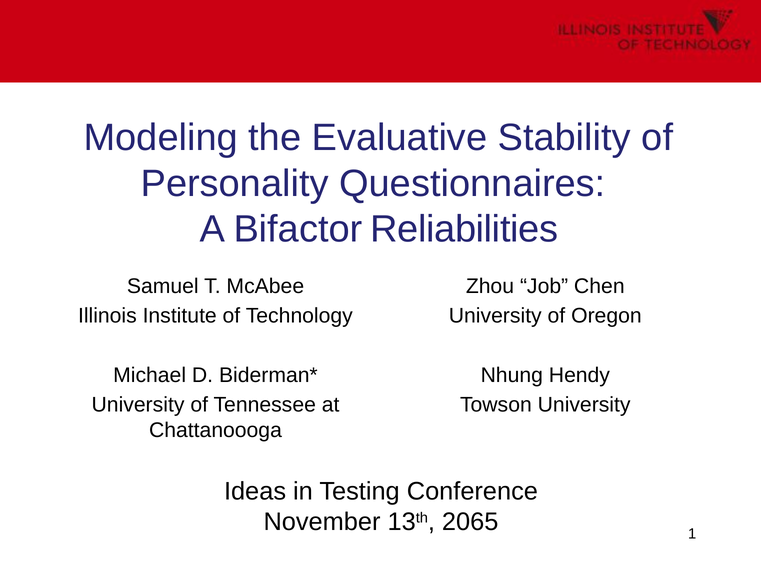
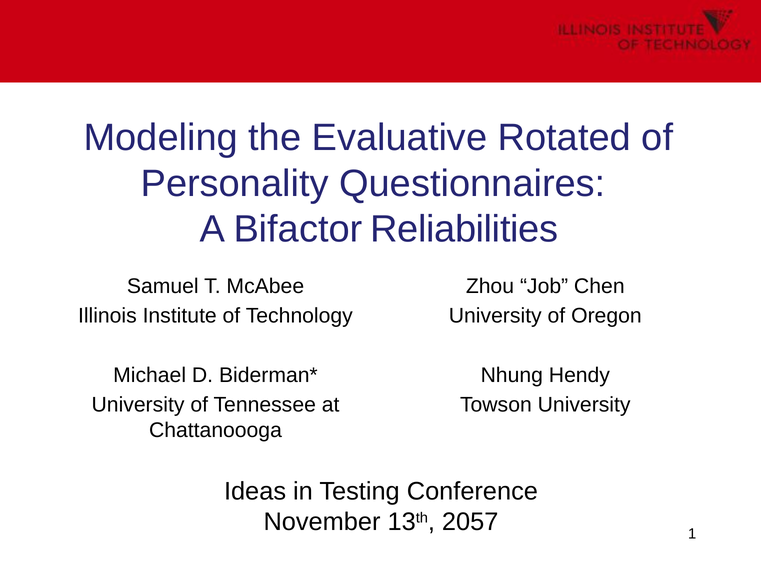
Stability: Stability -> Rotated (564, 138)
2065: 2065 -> 2057 (470, 522)
